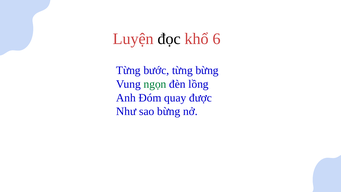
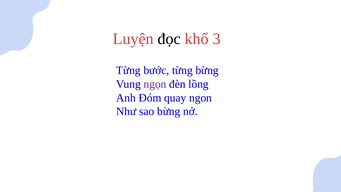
6: 6 -> 3 (217, 39)
ngọn colour: green -> purple (155, 84)
được: được -> ngon (201, 98)
